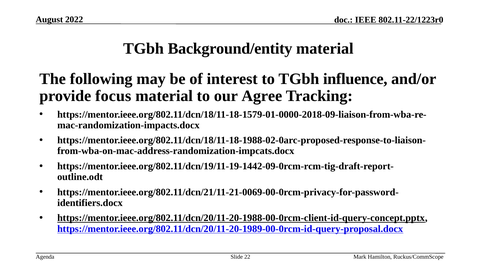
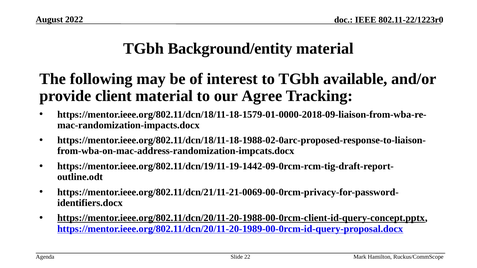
influence: influence -> available (355, 79)
focus: focus -> client (113, 96)
